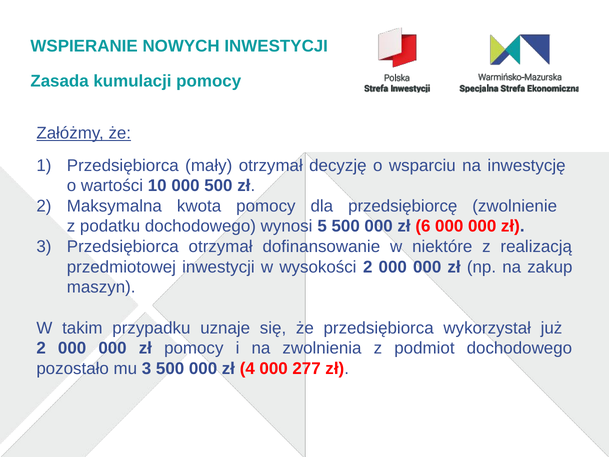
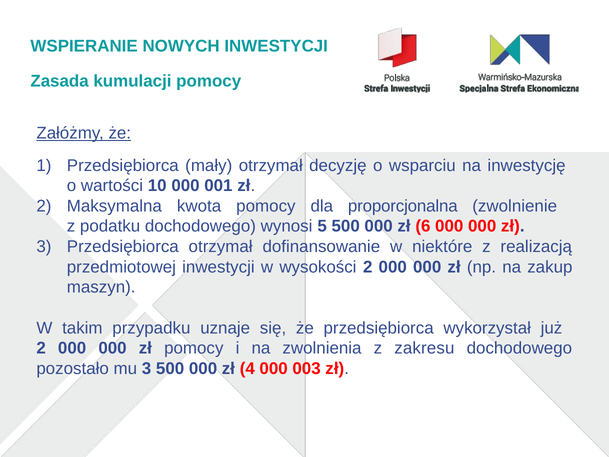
000 500: 500 -> 001 (218, 186)
przedsiębiorcę: przedsiębiorcę -> proporcjonalna (403, 206)
podmiot: podmiot -> zakresu (424, 348)
277: 277 -> 003 (307, 368)
